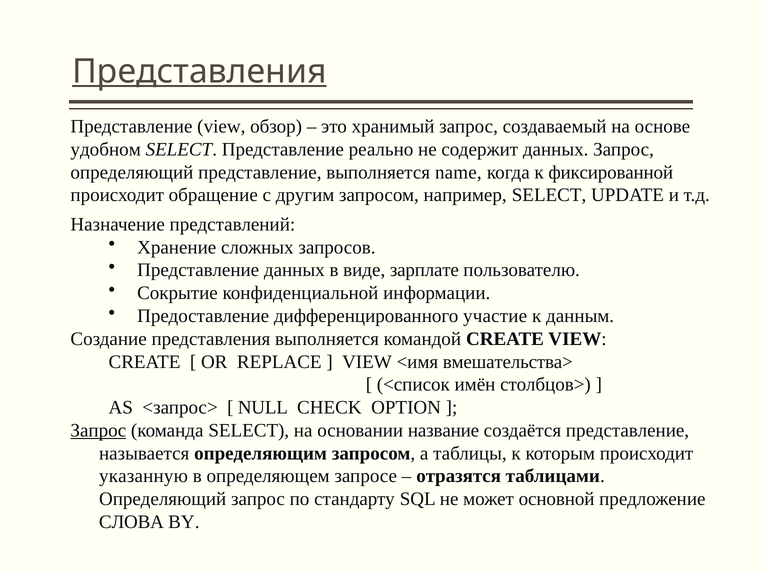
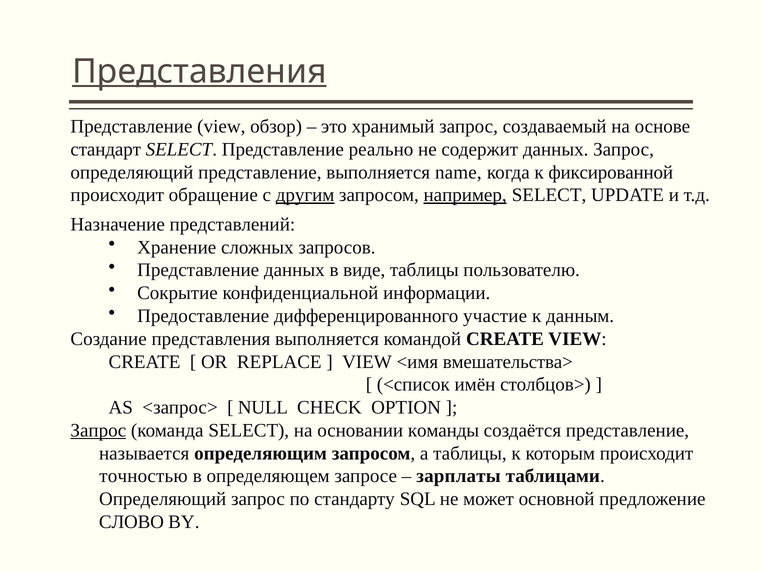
удобном: удобном -> стандарт (106, 149)
другим underline: none -> present (305, 195)
например underline: none -> present (465, 195)
виде зарплате: зарплате -> таблицы (424, 270)
название: название -> команды (444, 430)
указанную: указанную -> точностью (143, 476)
отразятся: отразятся -> зарплаты (459, 476)
СЛОВА: СЛОВА -> СЛОВО (131, 521)
